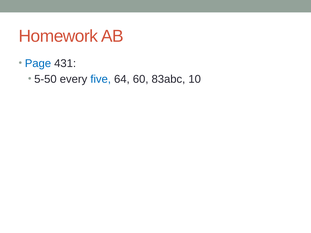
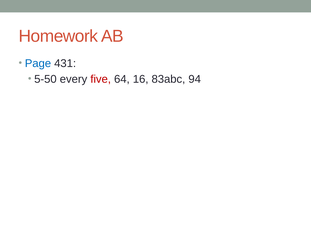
five colour: blue -> red (101, 79)
60: 60 -> 16 (141, 79)
10: 10 -> 94 (195, 79)
